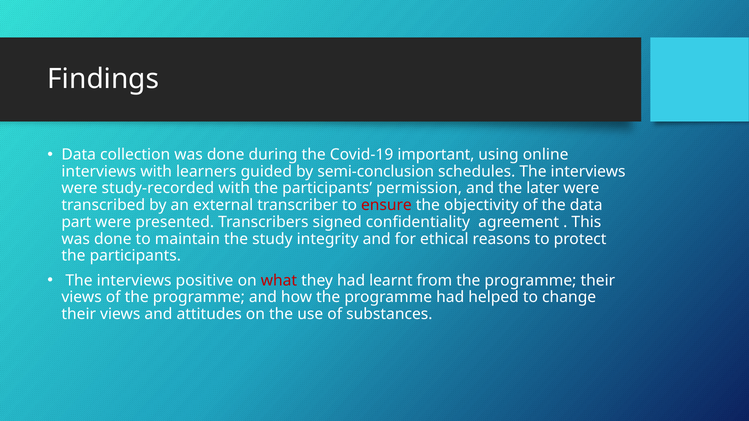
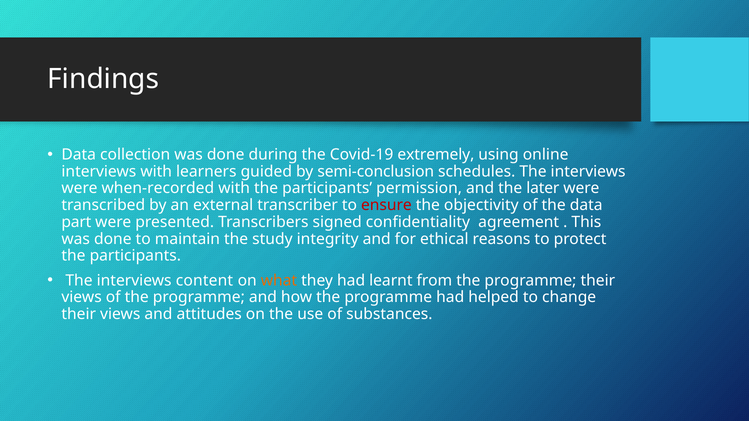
important: important -> extremely (436, 155)
study-recorded: study-recorded -> when-recorded (158, 188)
positive: positive -> content (204, 281)
what colour: red -> orange (279, 281)
